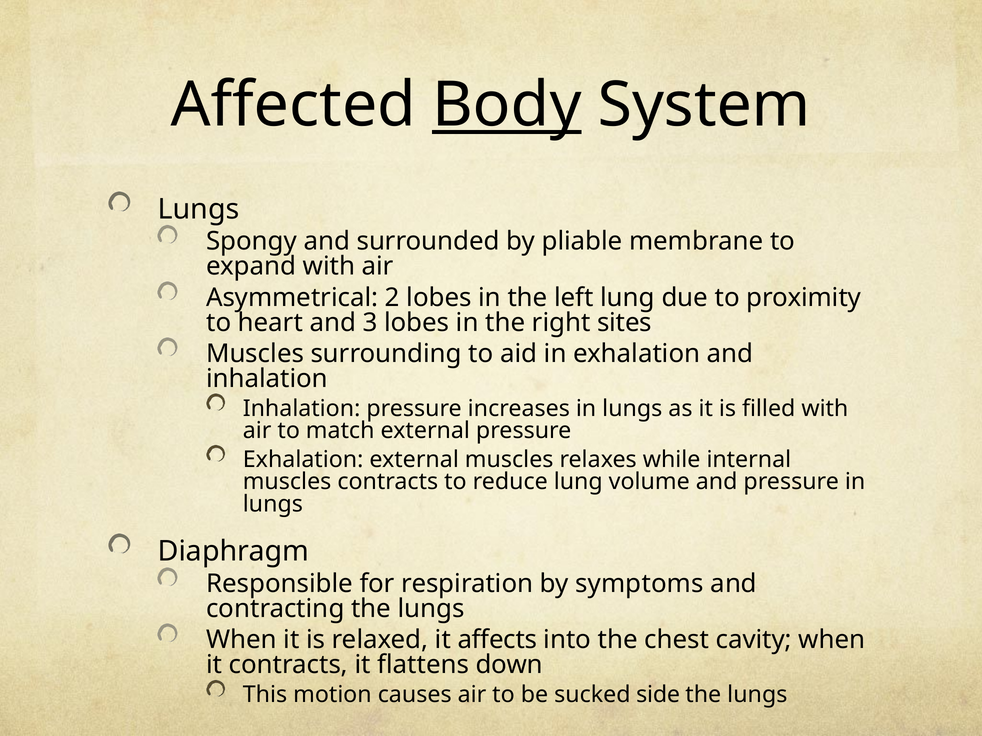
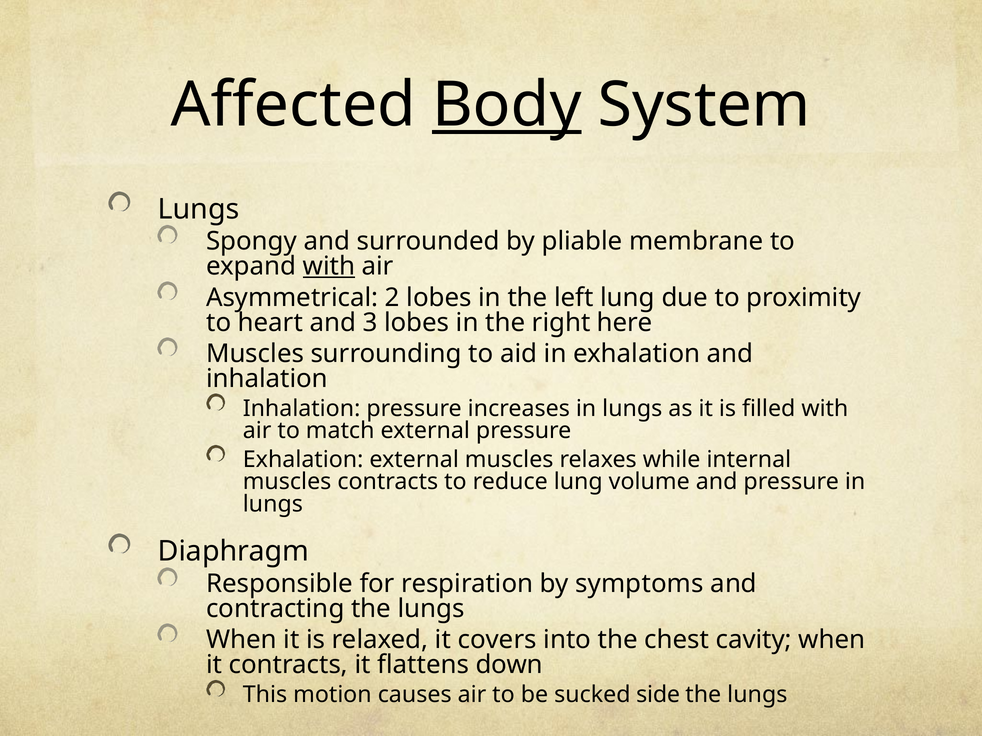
with underline: none -> present (329, 266)
sites: sites -> here (625, 323)
affects: affects -> covers (497, 640)
